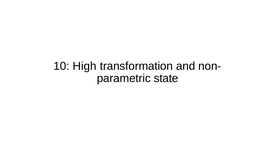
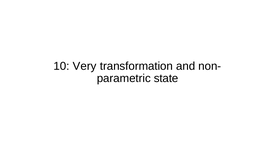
High: High -> Very (85, 66)
